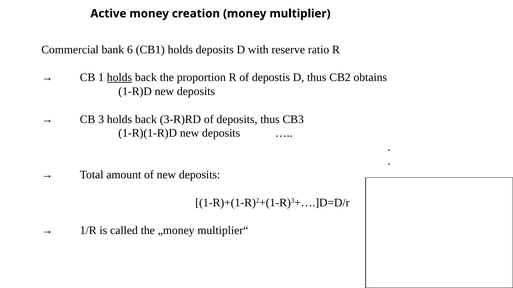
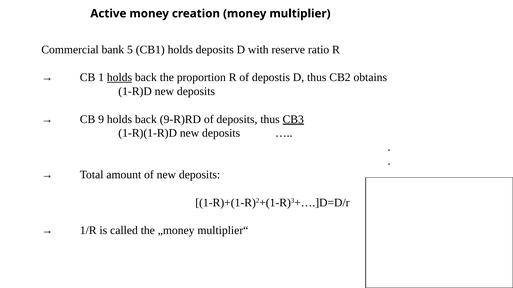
6: 6 -> 5 (130, 50)
3: 3 -> 9 (101, 119)
3-R)RD: 3-R)RD -> 9-R)RD (180, 119)
CB3 underline: none -> present (293, 119)
